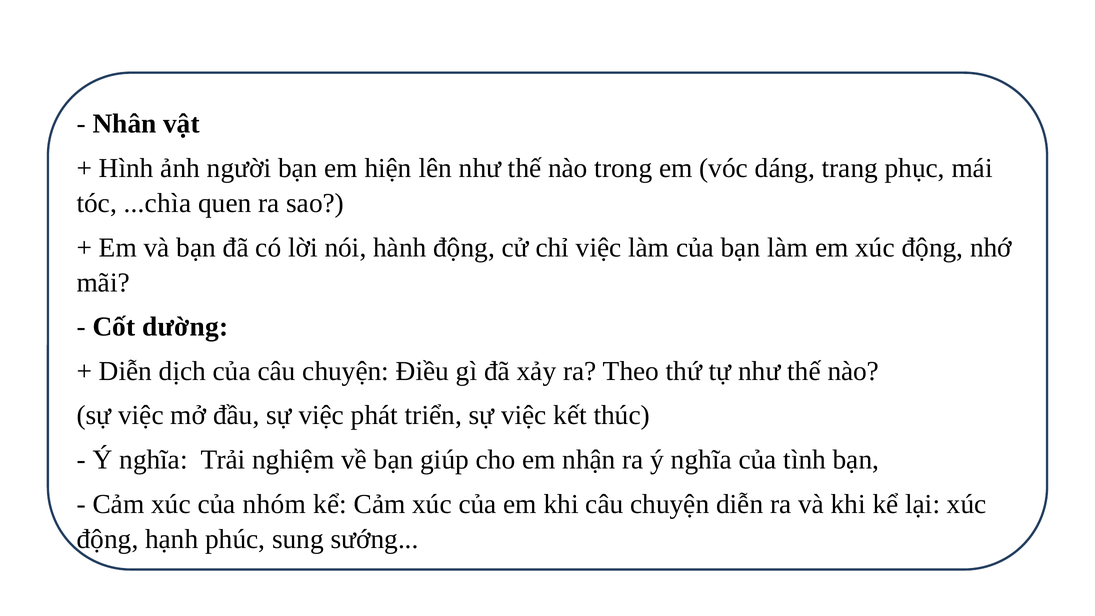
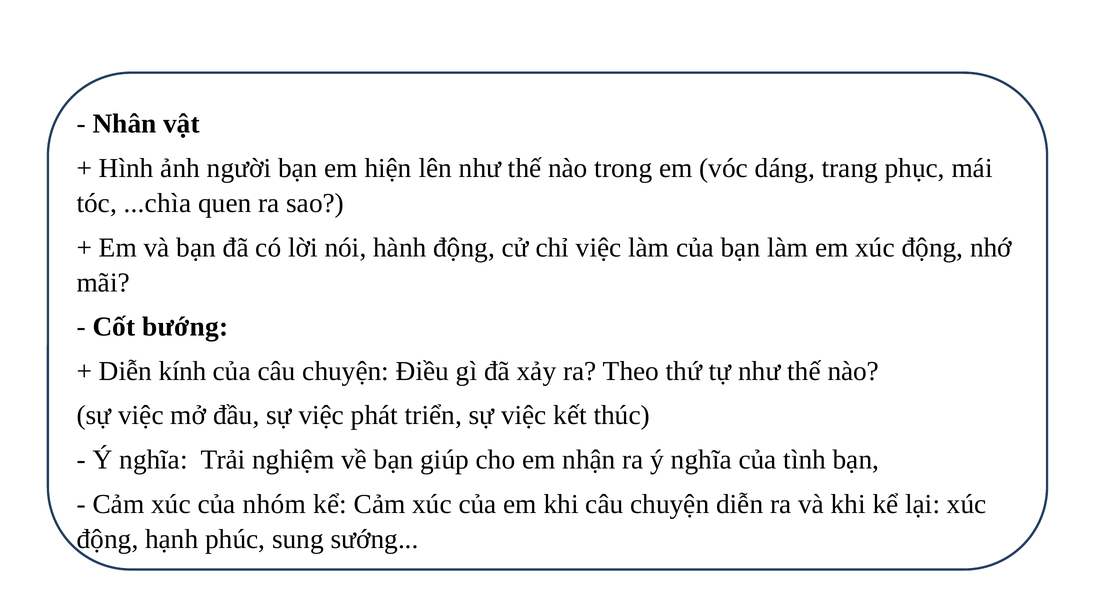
dường: dường -> bướng (185, 327)
dịch: dịch -> kính (183, 371)
